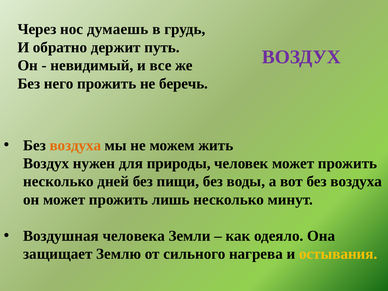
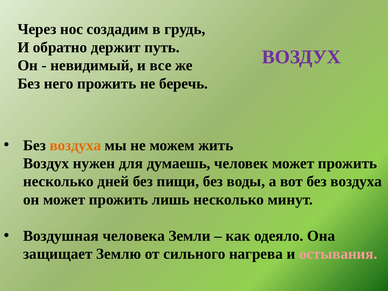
думаешь: думаешь -> создадим (118, 29)
природы: природы -> думаешь (179, 163)
остывания colour: yellow -> pink (338, 254)
